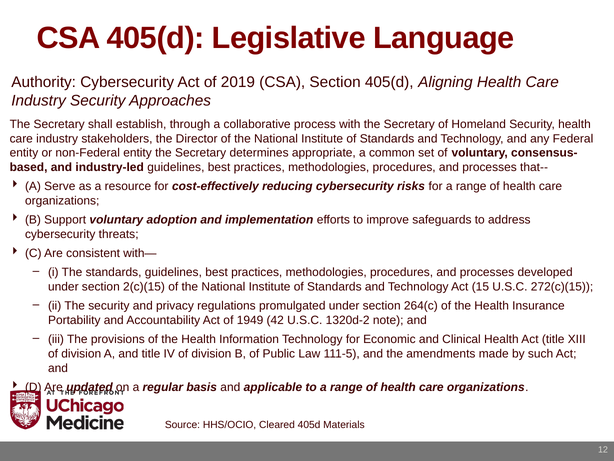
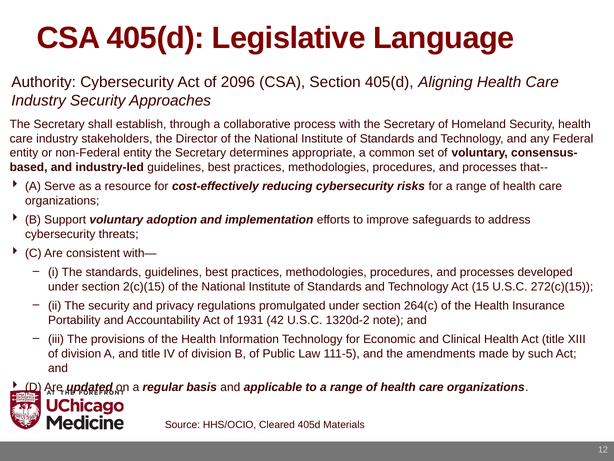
2019: 2019 -> 2096 (238, 82)
1949: 1949 -> 1931 (250, 320)
